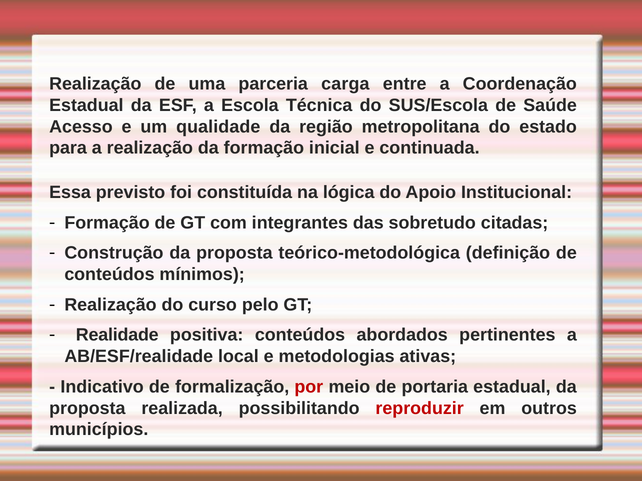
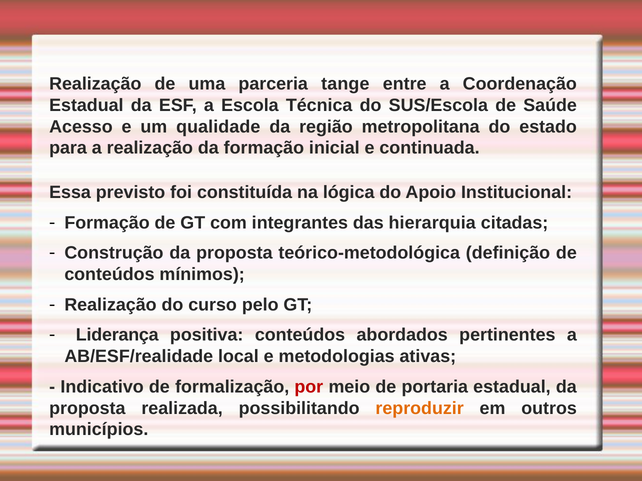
carga: carga -> tange (345, 84)
sobretudo: sobretudo -> hierarquia (432, 223)
Realidade: Realidade -> Liderança (117, 335)
reproduzir colour: red -> orange (420, 409)
